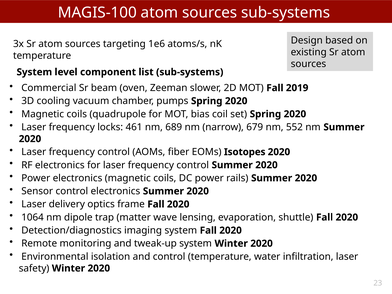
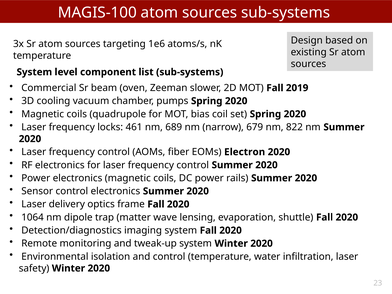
552: 552 -> 822 (294, 127)
Isotopes: Isotopes -> Electron (245, 152)
